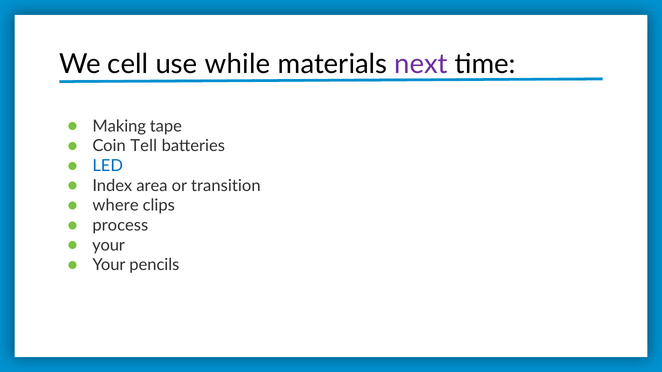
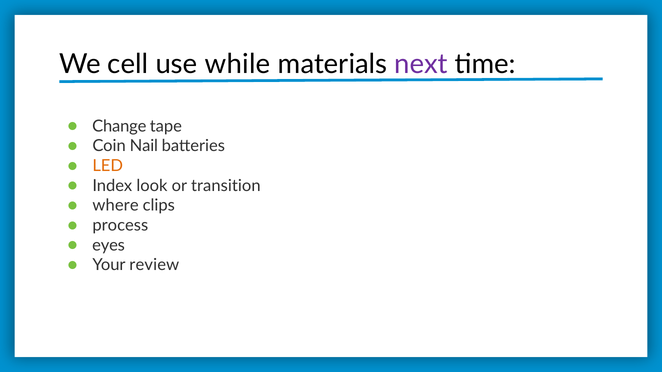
Making: Making -> Change (119, 126)
Tell: Tell -> Nail (144, 146)
LED colour: blue -> orange (108, 166)
area: area -> look (152, 186)
your: your -> eyes (109, 245)
pencils: pencils -> review (154, 265)
